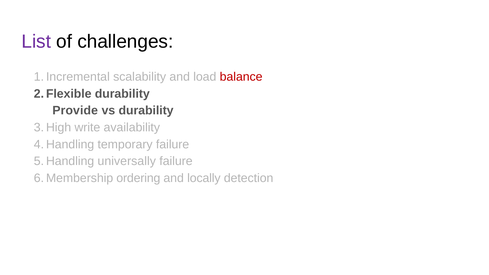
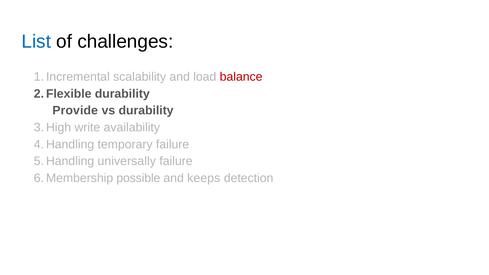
List colour: purple -> blue (36, 41)
ordering: ordering -> possible (138, 178)
locally: locally -> keeps (204, 178)
